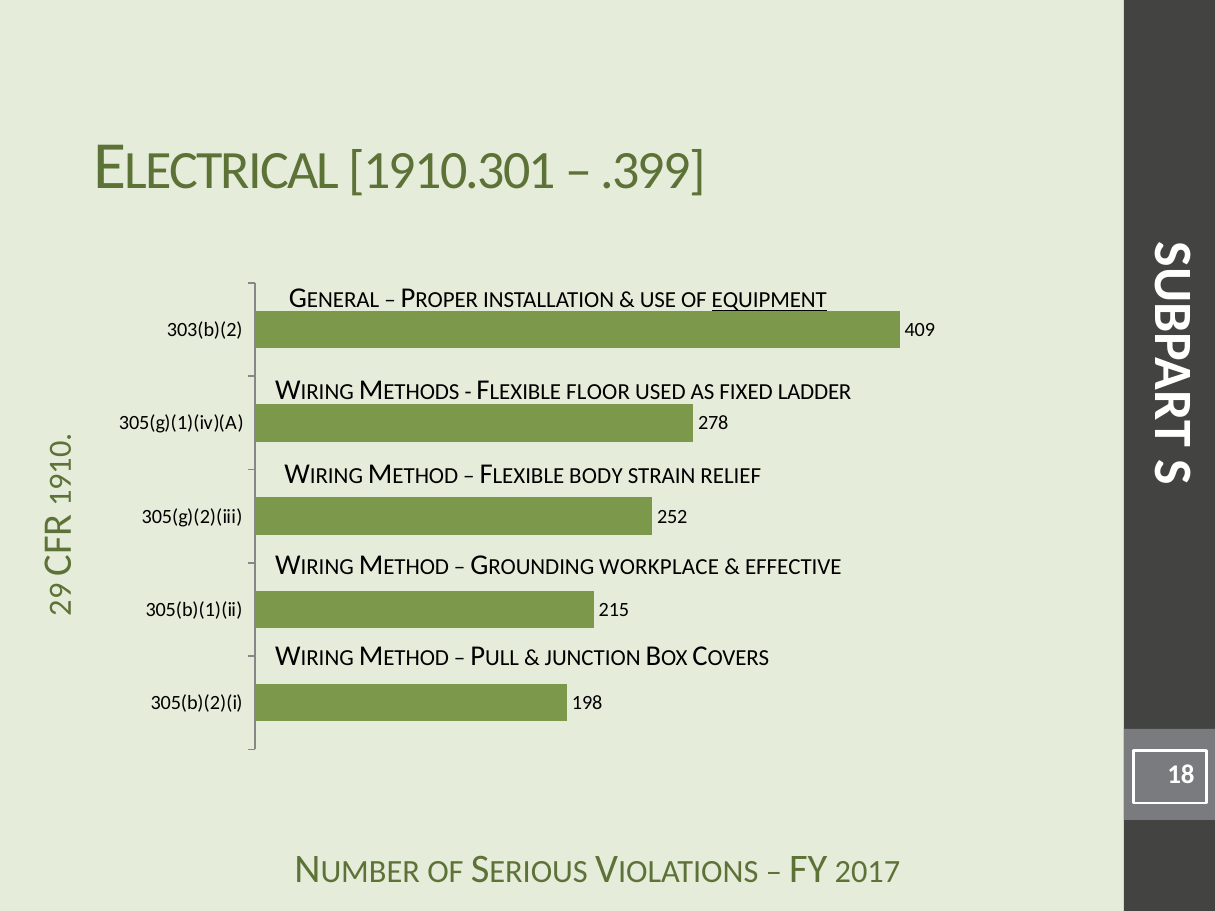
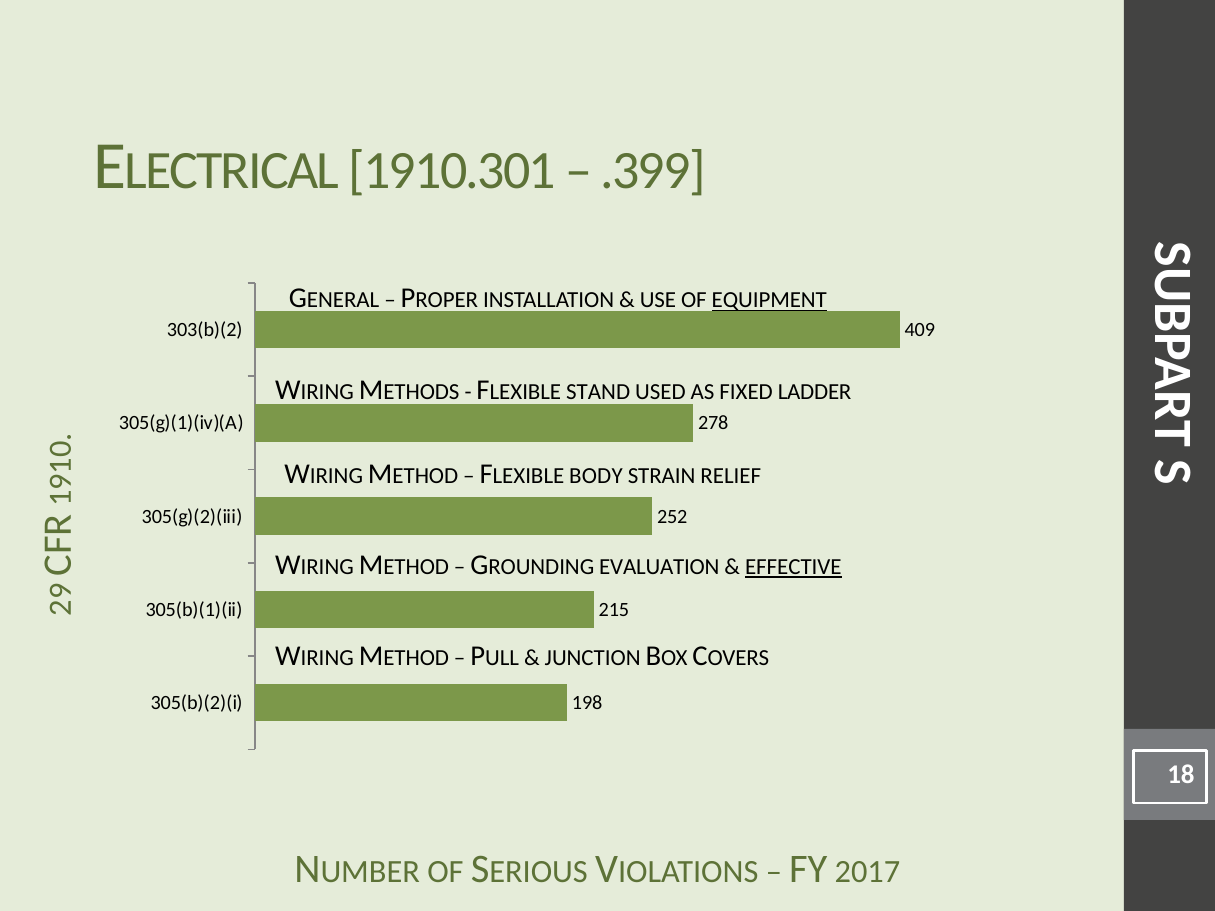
FLOOR: FLOOR -> STAND (598, 392)
WORKPLACE: WORKPLACE -> EVALUATION (659, 567)
EFFECTIVE underline: none -> present (793, 567)
